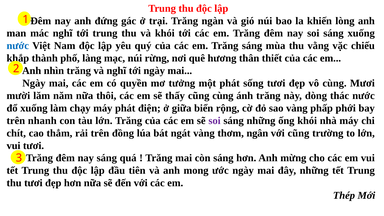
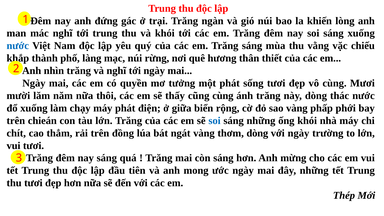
nhanh: nhanh -> chieán (42, 121)
soi colour: purple -> blue (215, 121)
thơm ngân: ngân -> dòng (257, 133)
với cũng: cũng -> ngày (298, 133)
